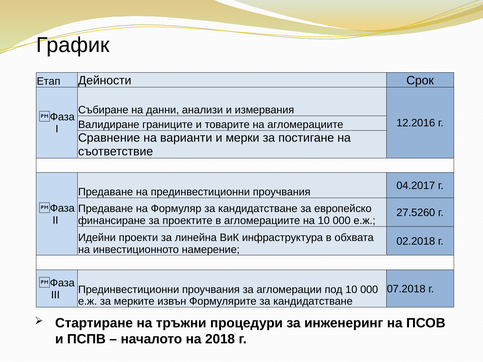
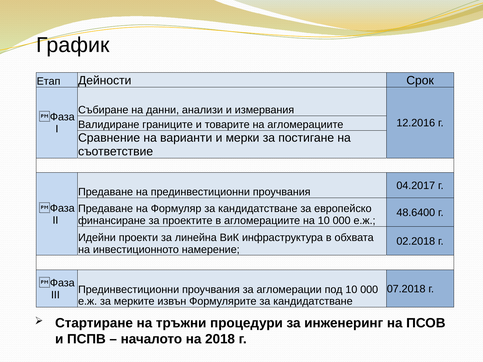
27.5260: 27.5260 -> 48.6400 (416, 213)
